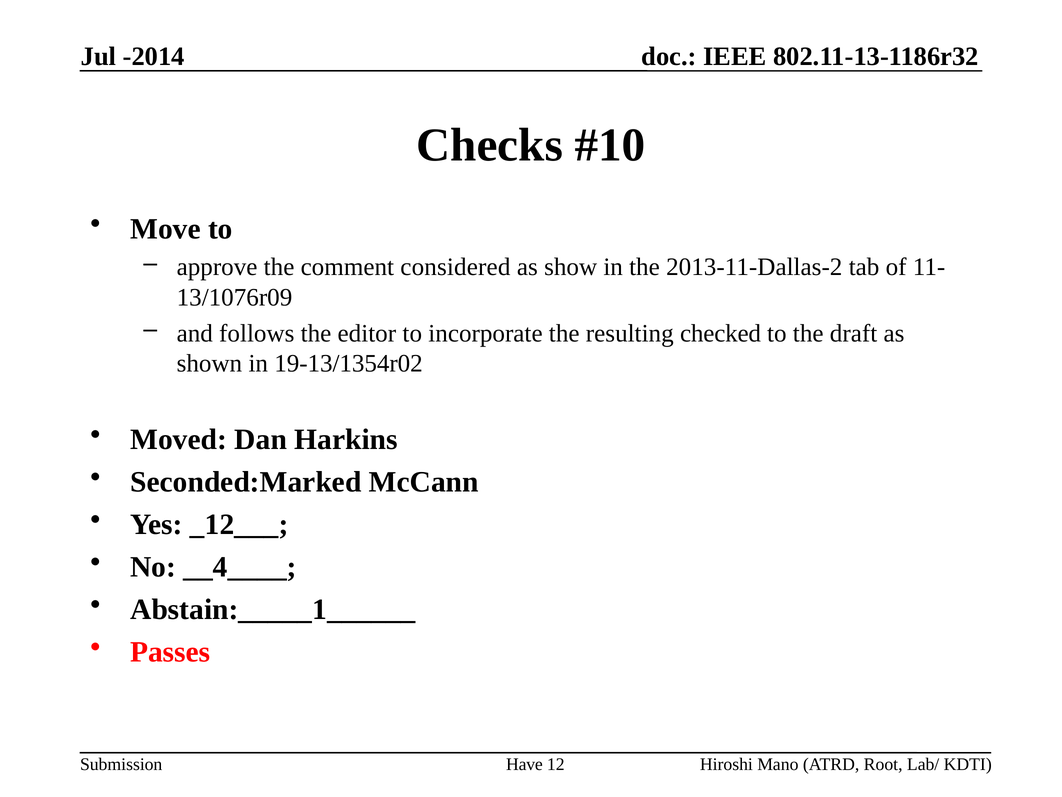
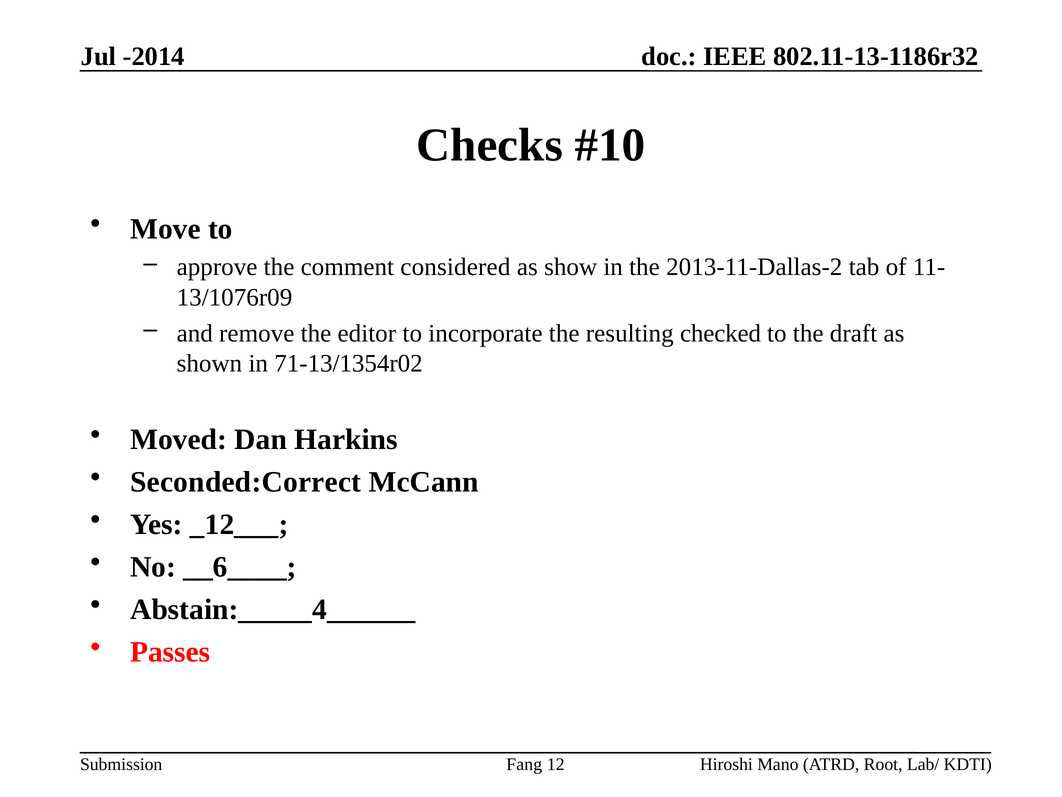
follows: follows -> remove (257, 333)
19-13/1354r02: 19-13/1354r02 -> 71-13/1354r02 (349, 363)
Seconded:Marked: Seconded:Marked -> Seconded:Correct (246, 482)
__4____: __4____ -> __6____ (240, 567)
Abstain:_____1______: Abstain:_____1______ -> Abstain:_____4______ (273, 609)
Have: Have -> Fang (524, 764)
